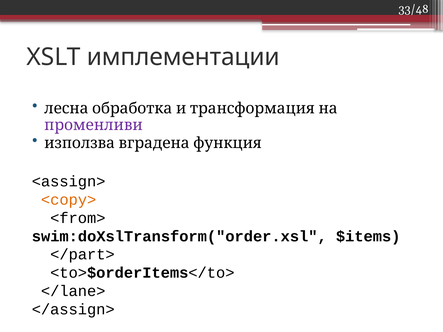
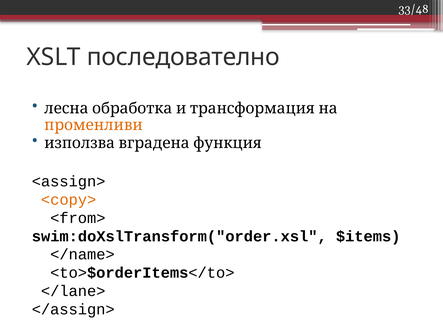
имплементации: имплементации -> последователно (183, 57)
променливи colour: purple -> orange (94, 125)
</part>: </part> -> </name> (82, 255)
